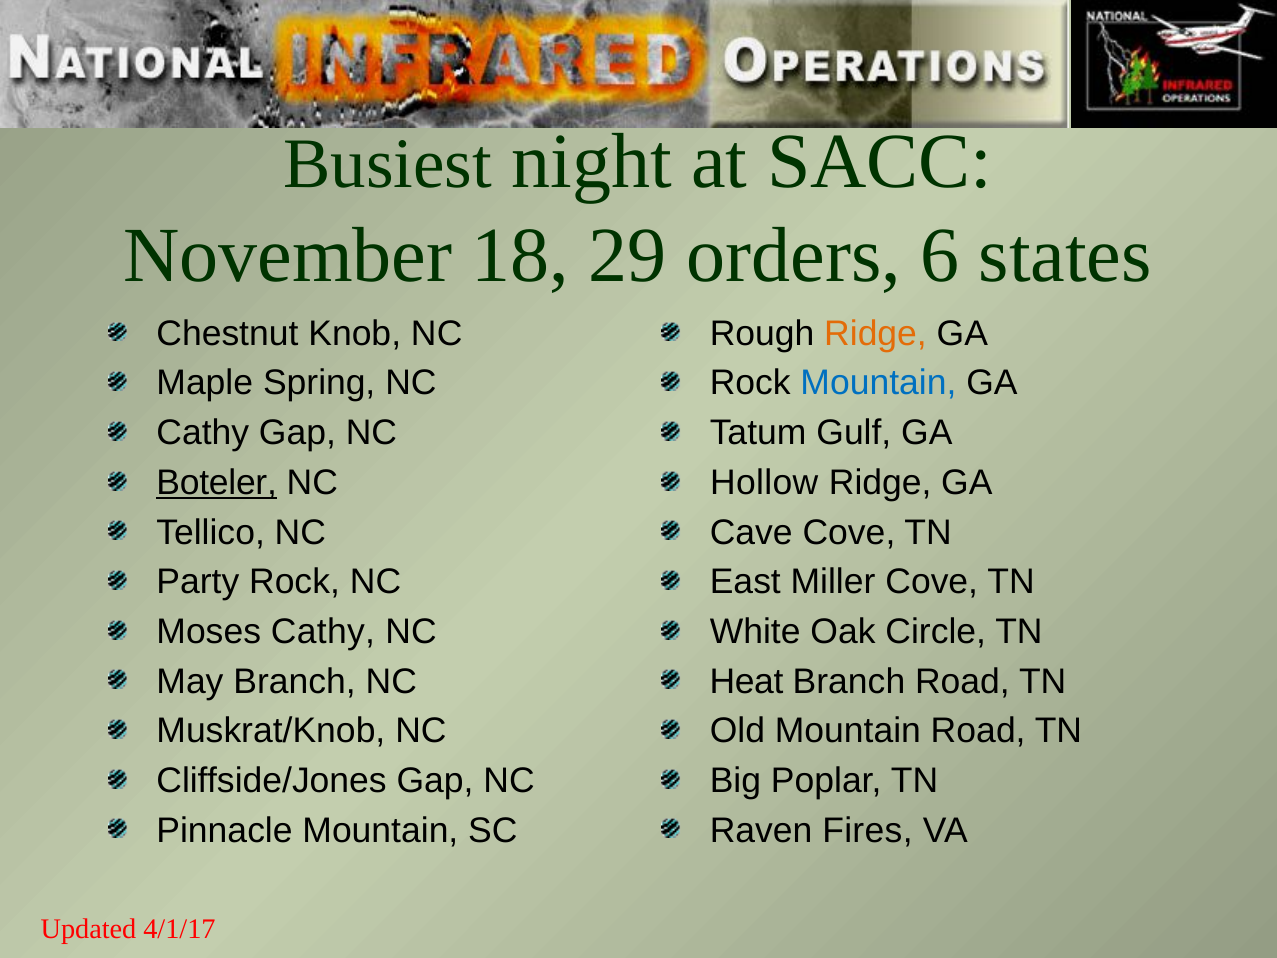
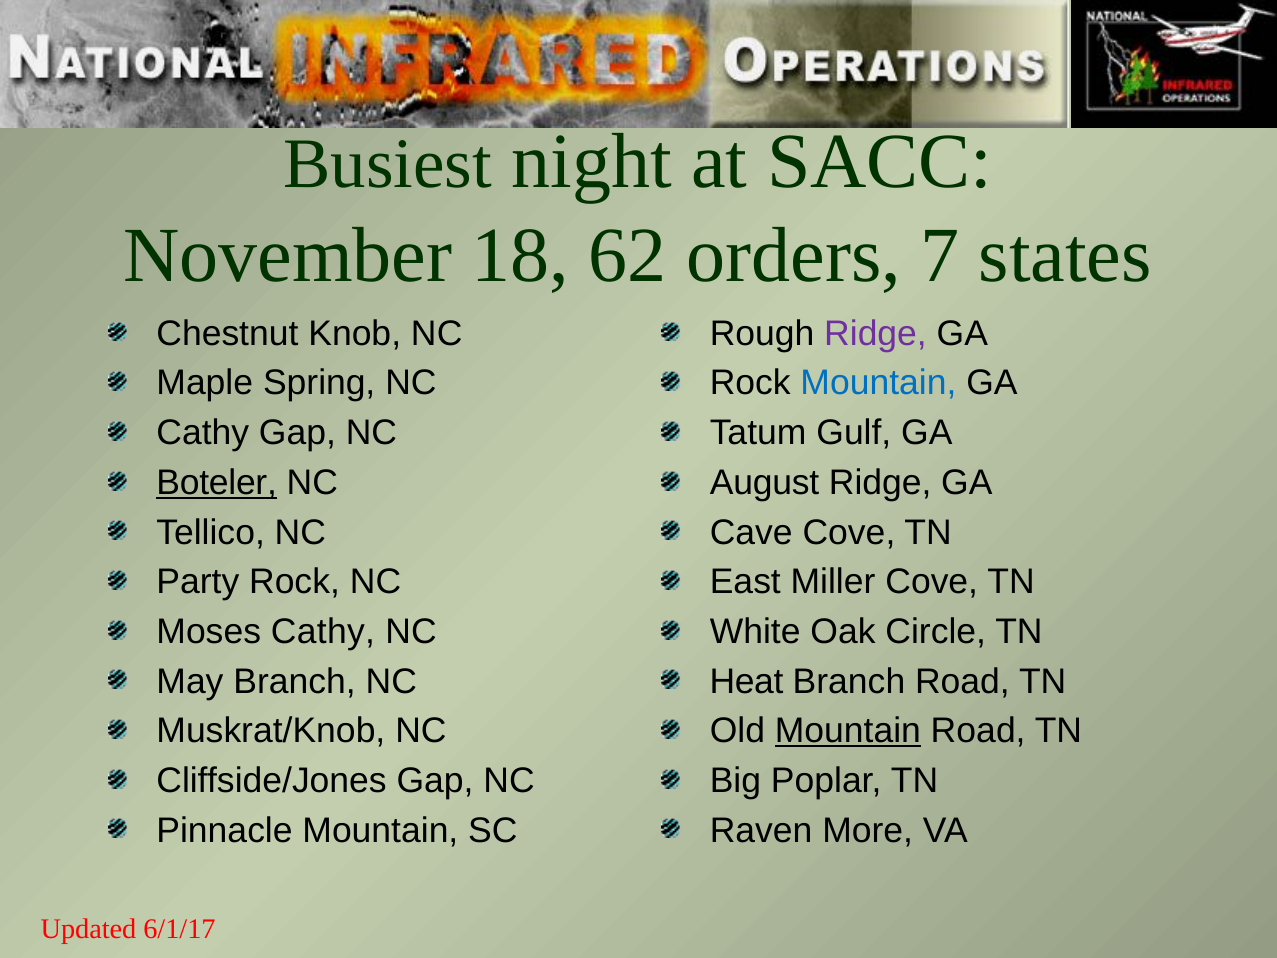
29: 29 -> 62 (628, 255)
6: 6 -> 7 (940, 255)
Ridge colour: orange -> purple (876, 333)
Hollow: Hollow -> August (764, 482)
Mountain underline: none -> present (848, 731)
Fires: Fires -> More (868, 830)
4/1/17: 4/1/17 -> 6/1/17 (179, 929)
